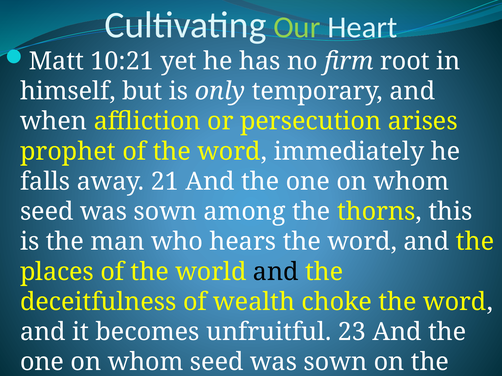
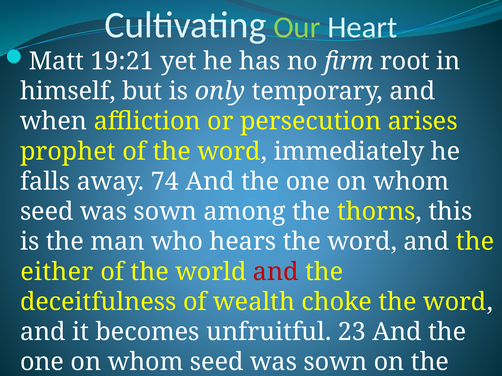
10:21: 10:21 -> 19:21 (122, 61)
21: 21 -> 74 (165, 182)
places: places -> either (57, 272)
and colour: black -> red (276, 272)
